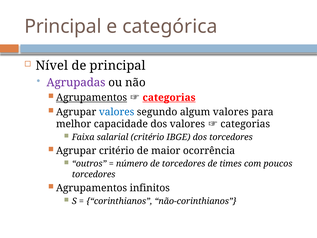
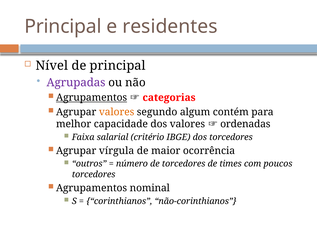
categórica: categórica -> residentes (170, 26)
categorias underline: present -> none (169, 97)
valores colour: blue -> orange (117, 112)
algum valores: valores -> contém (231, 112)
valores categorias: categorias -> ordenadas (245, 124)
Agrupar critério: critério -> vírgula (117, 151)
infinitos: infinitos -> nominal (150, 188)
